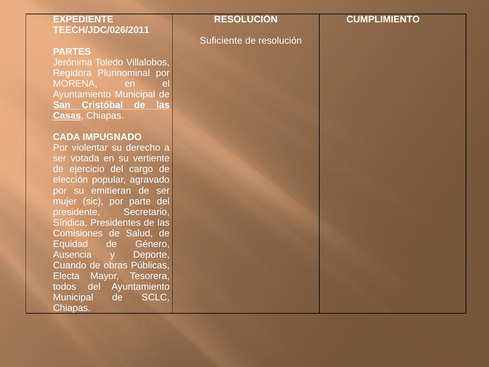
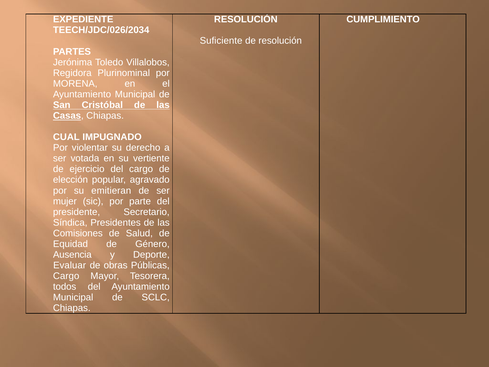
TEECH/JDC/026/2011: TEECH/JDC/026/2011 -> TEECH/JDC/026/2034 (101, 30)
CADA: CADA -> CUAL (66, 137)
Cuando: Cuando -> Evaluar (70, 265)
Electa: Electa -> Cargo (66, 276)
